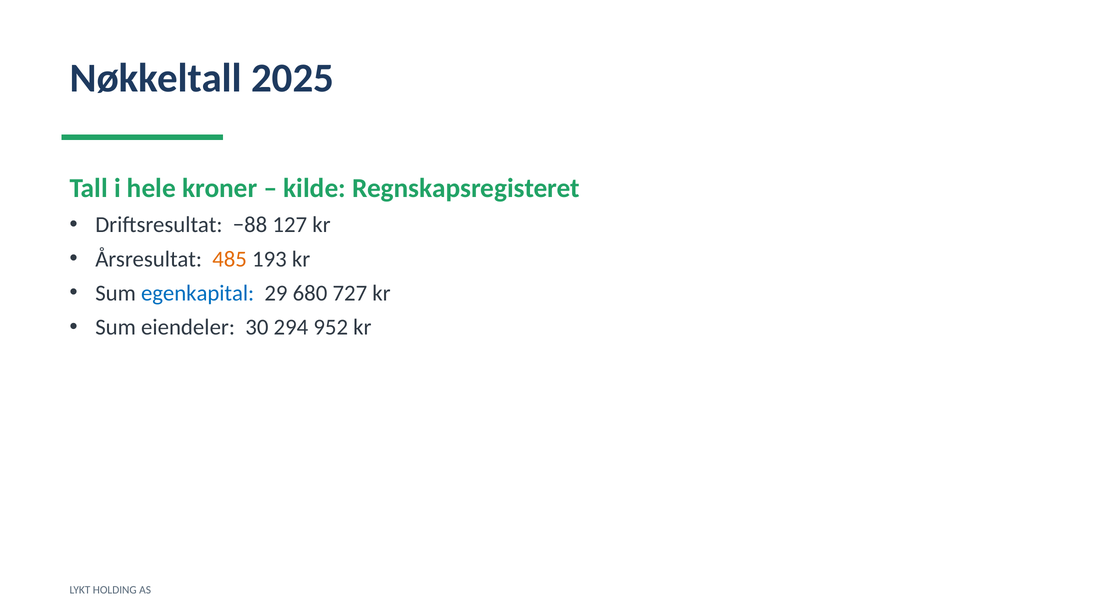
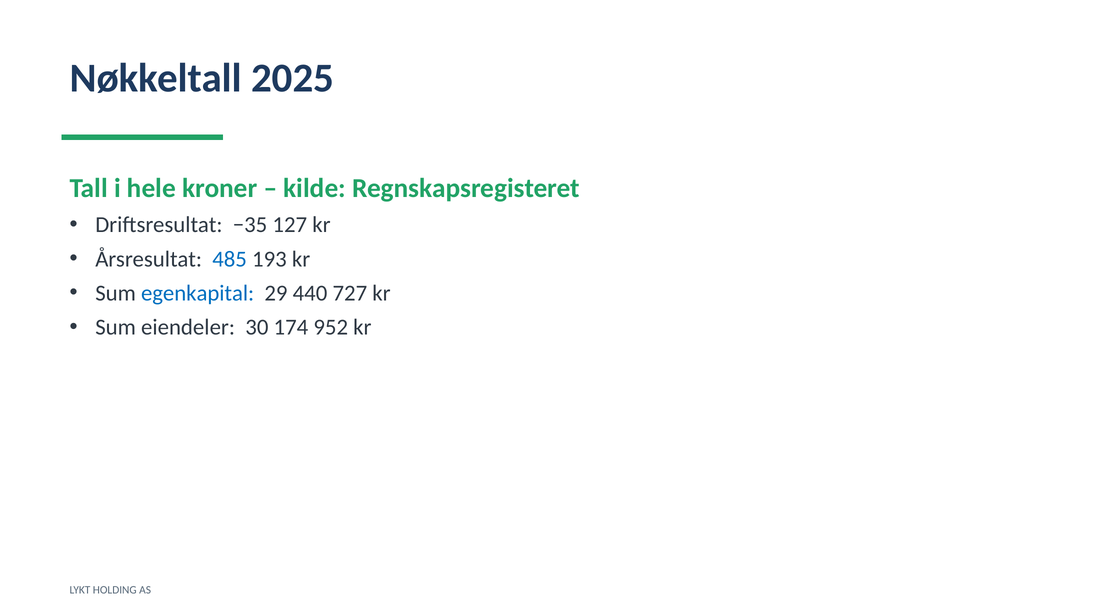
−88: −88 -> −35 (250, 225)
485 colour: orange -> blue (230, 259)
680: 680 -> 440 (310, 293)
294: 294 -> 174 (291, 328)
